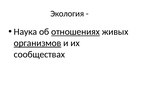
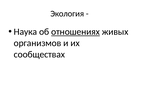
организмов underline: present -> none (37, 43)
